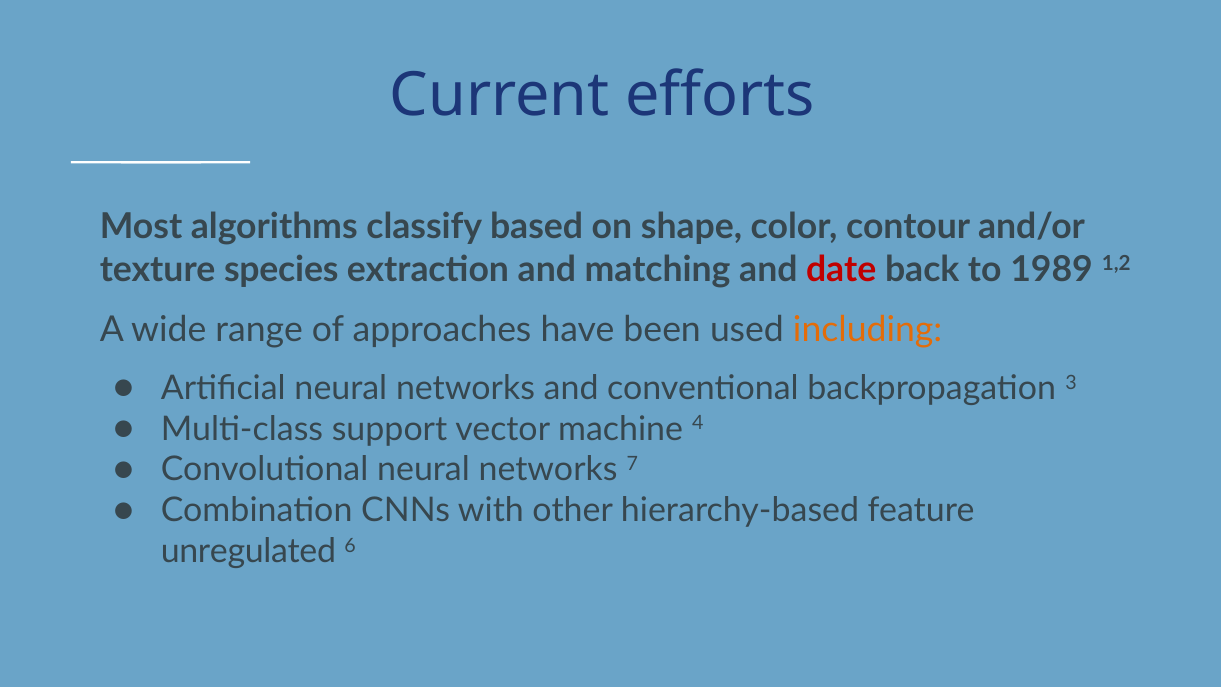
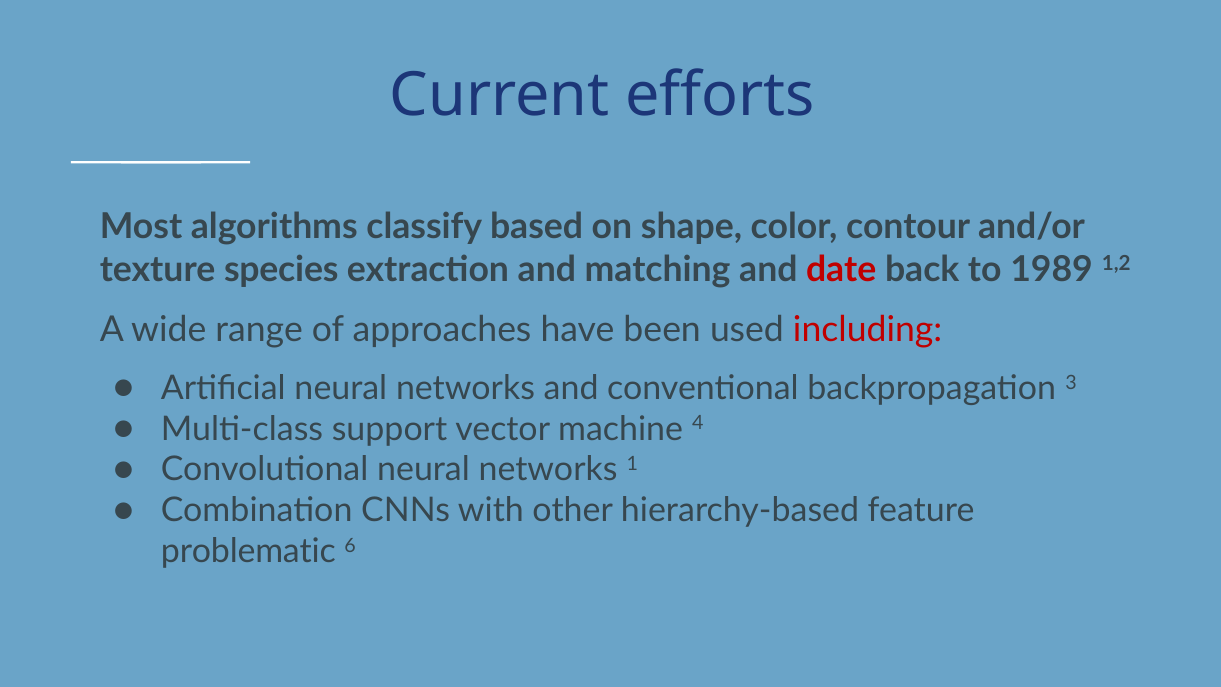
including colour: orange -> red (868, 329)
7: 7 -> 1 (632, 464)
unregulated: unregulated -> problematic (248, 551)
